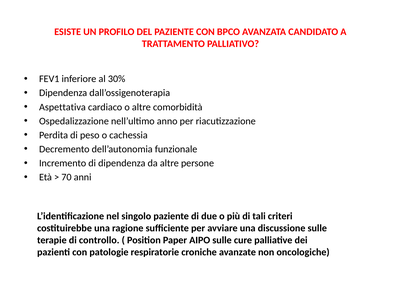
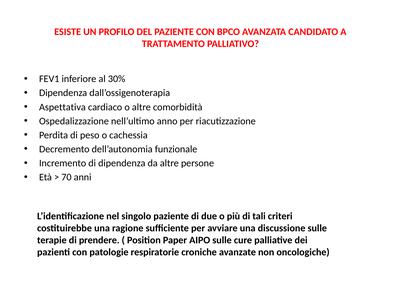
controllo: controllo -> prendere (99, 240)
